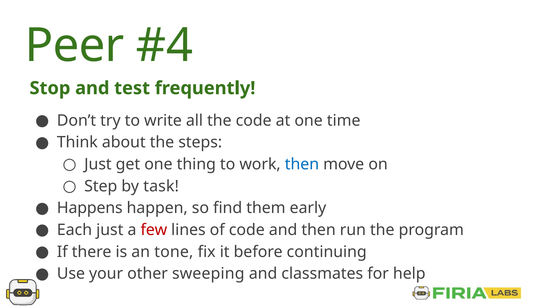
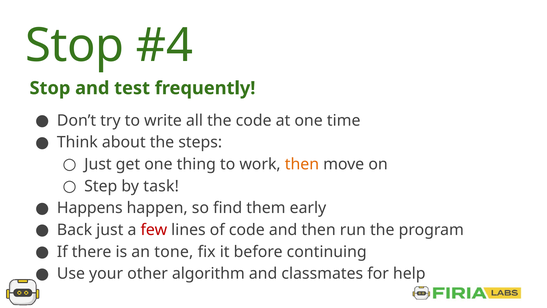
Peer: Peer -> Stop (75, 46)
then colour: blue -> orange (302, 164)
Each: Each -> Back (75, 230)
sweeping: sweeping -> algorithm (208, 273)
